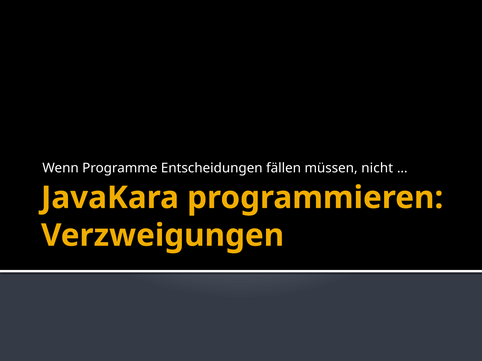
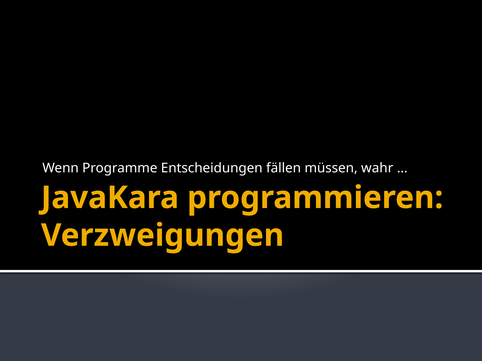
nicht: nicht -> wahr (377, 168)
